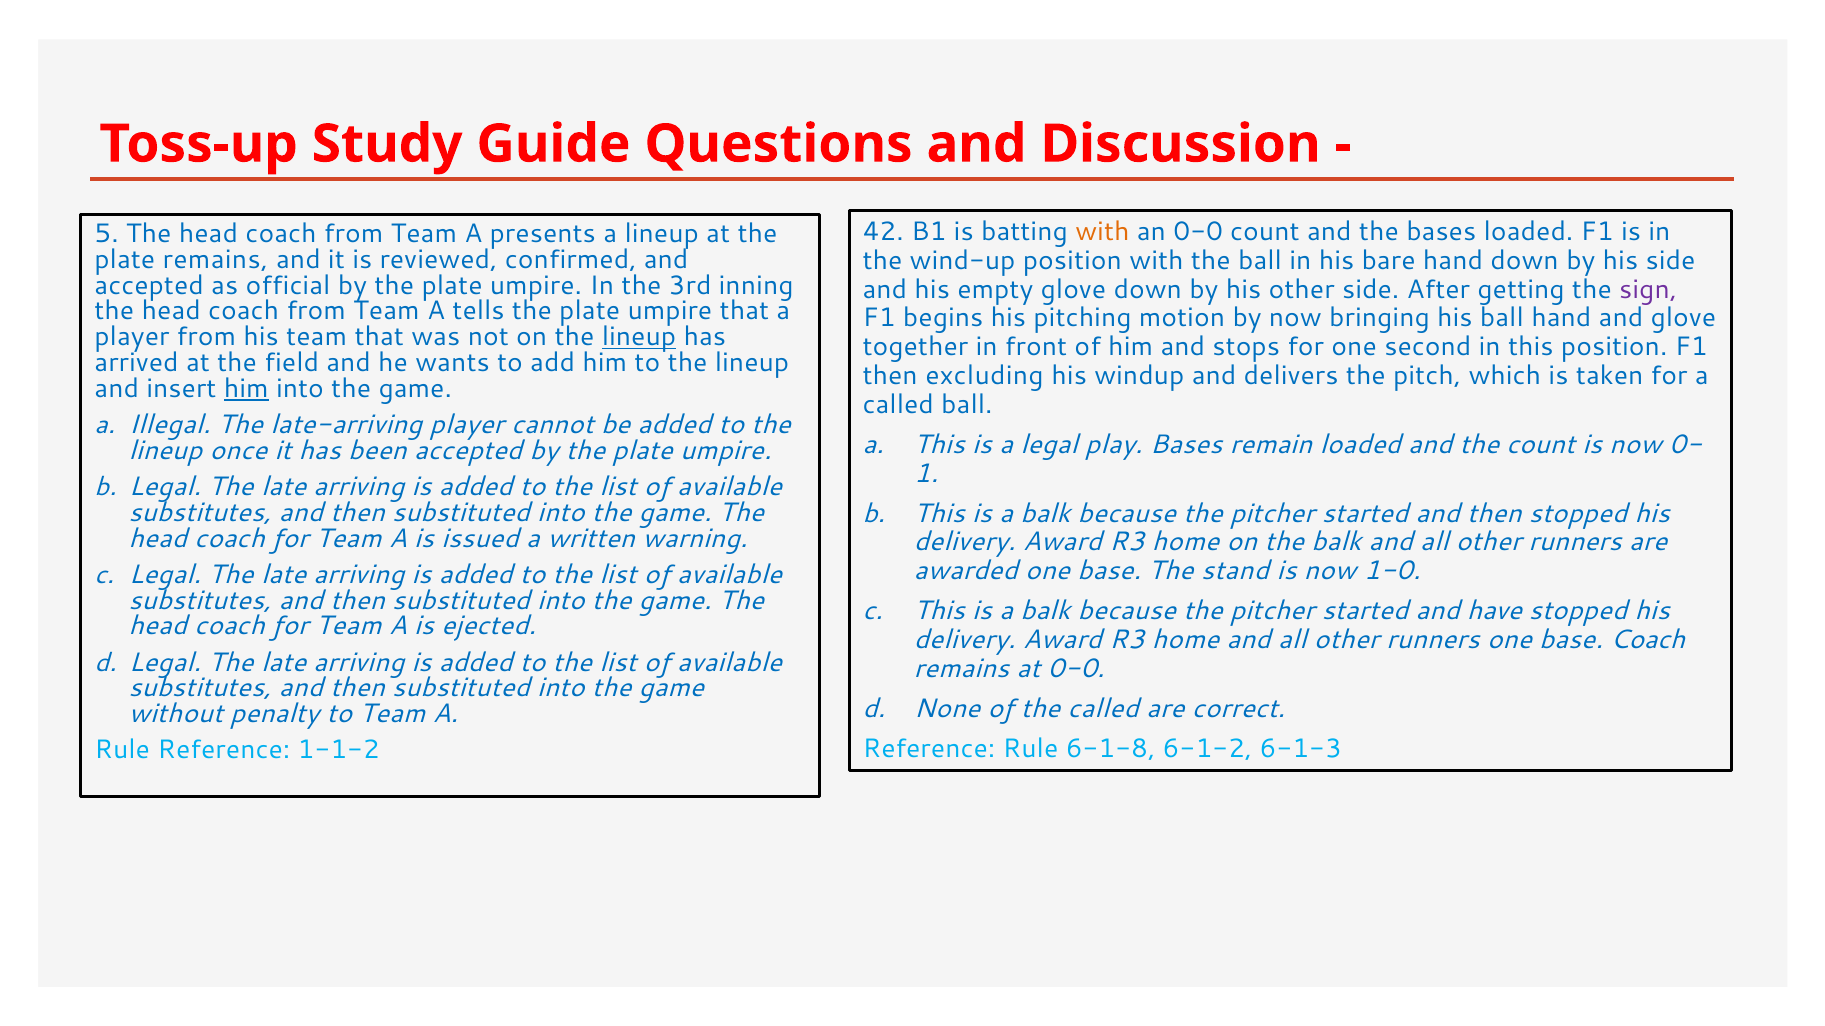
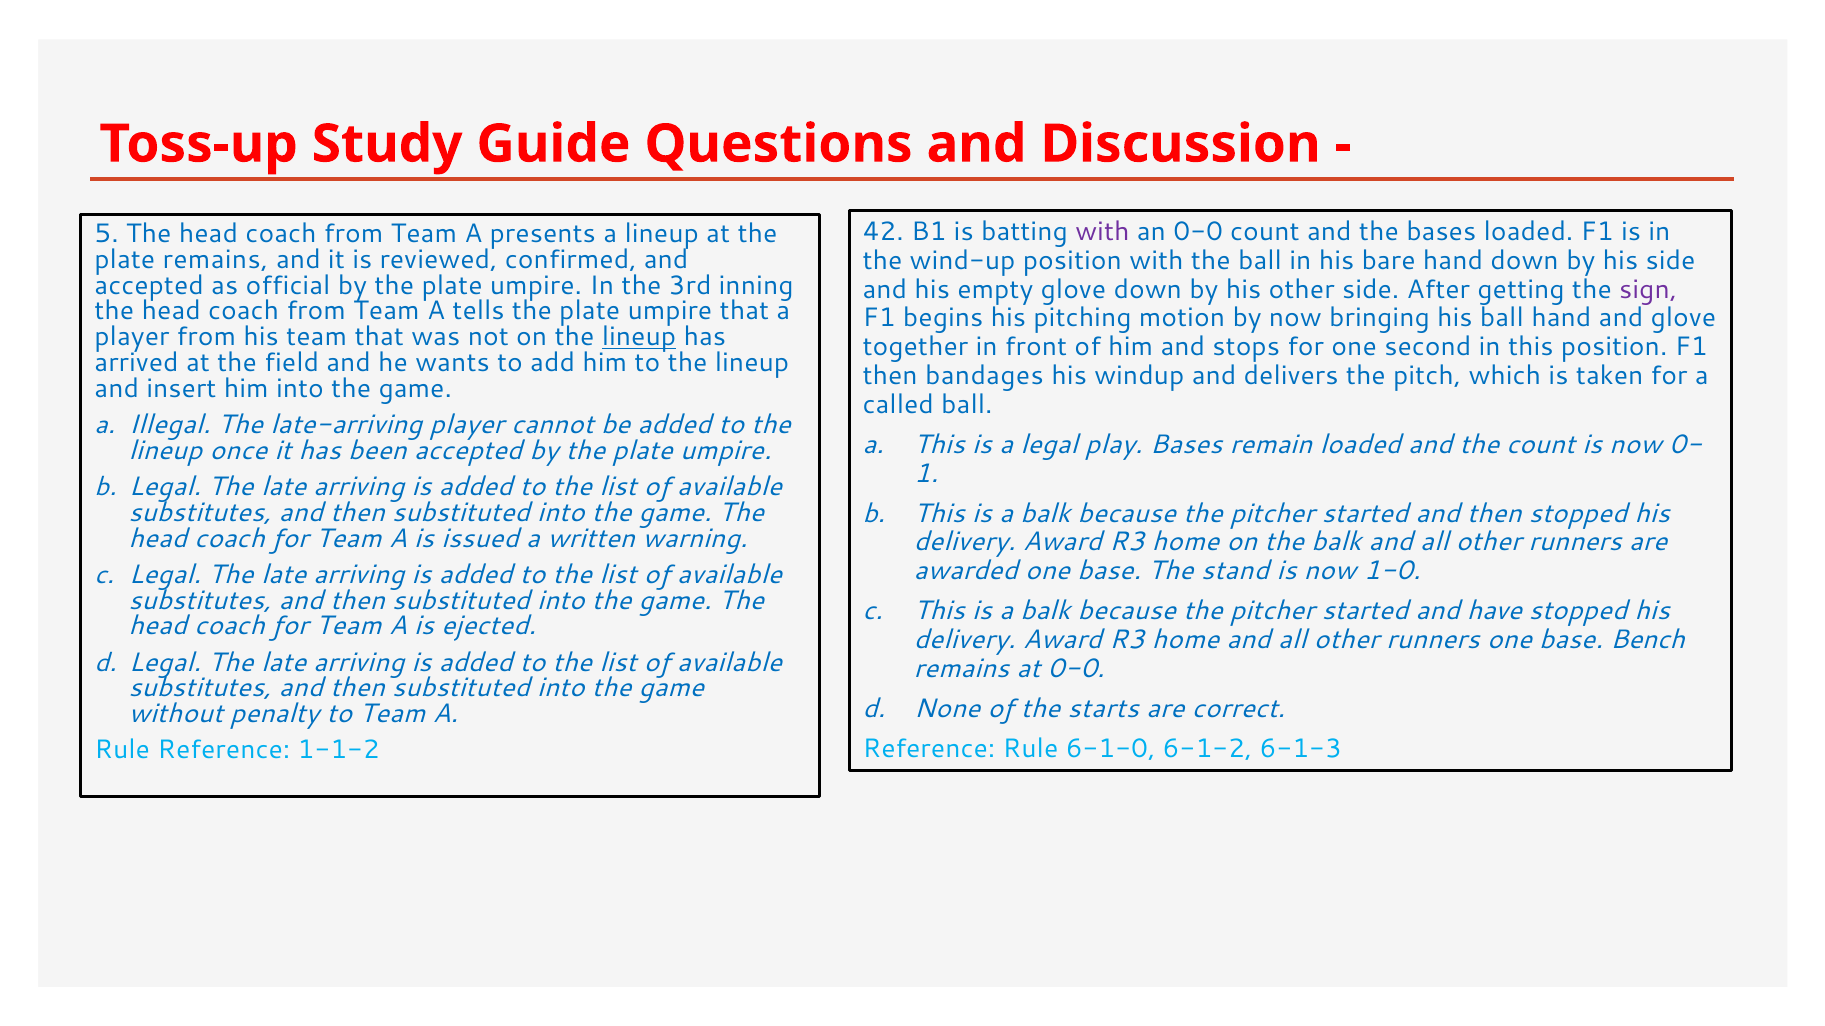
with colour: orange -> purple (1102, 232)
excluding: excluding -> bandages (984, 376)
him underline: present -> none (246, 389)
base Coach: Coach -> Bench (1648, 640)
the called: called -> starts (1103, 709)
6-1-8: 6-1-8 -> 6-1-0 (1111, 749)
